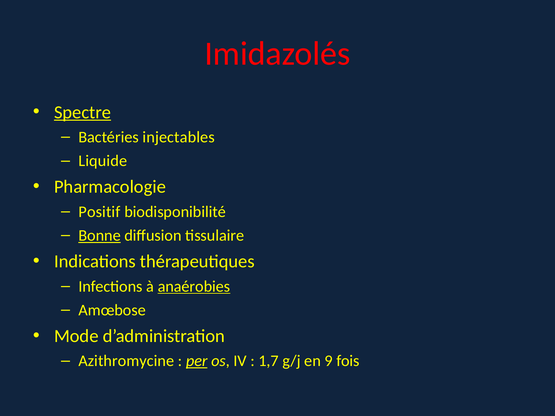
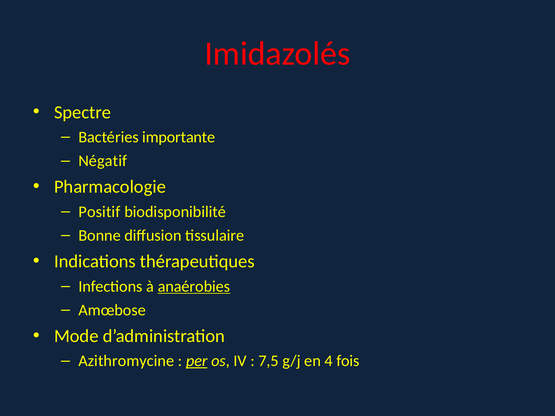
Spectre underline: present -> none (83, 112)
injectables: injectables -> importante (179, 137)
Liquide: Liquide -> Négatif (103, 161)
Bonne underline: present -> none (100, 236)
1,7: 1,7 -> 7,5 (269, 361)
9: 9 -> 4 (329, 361)
